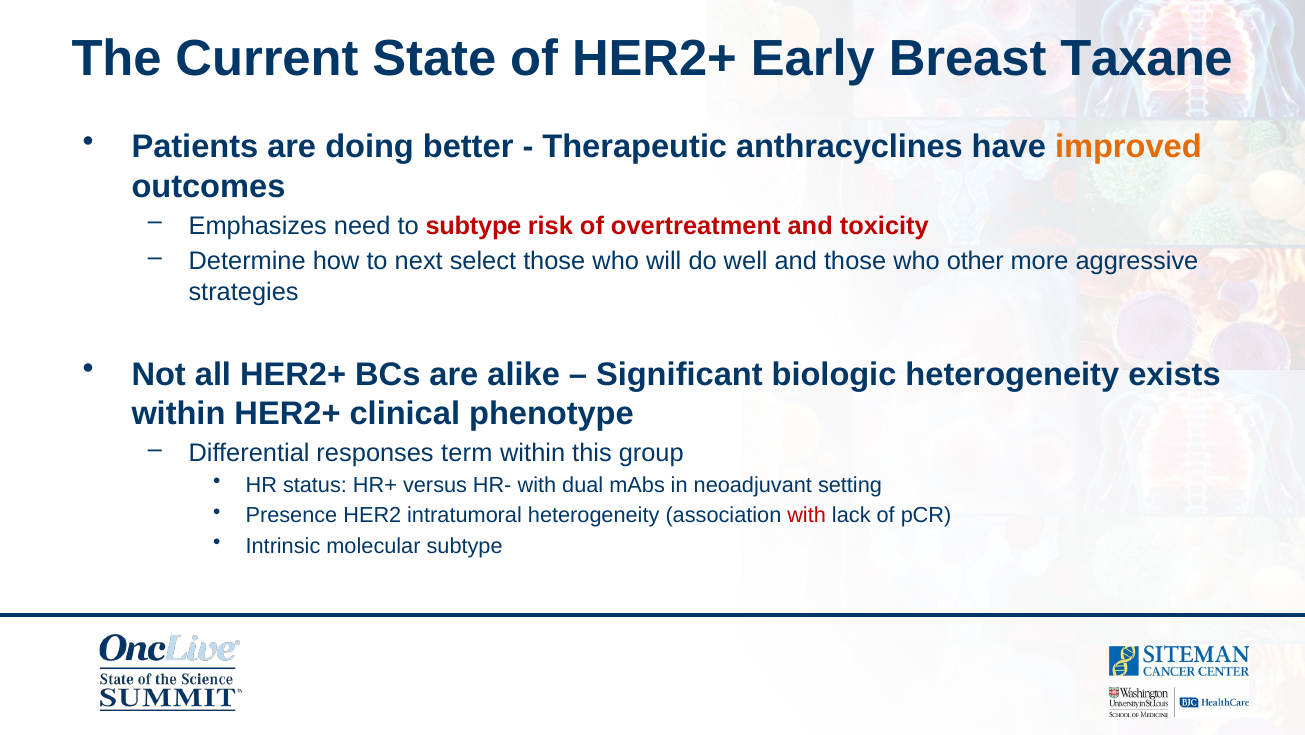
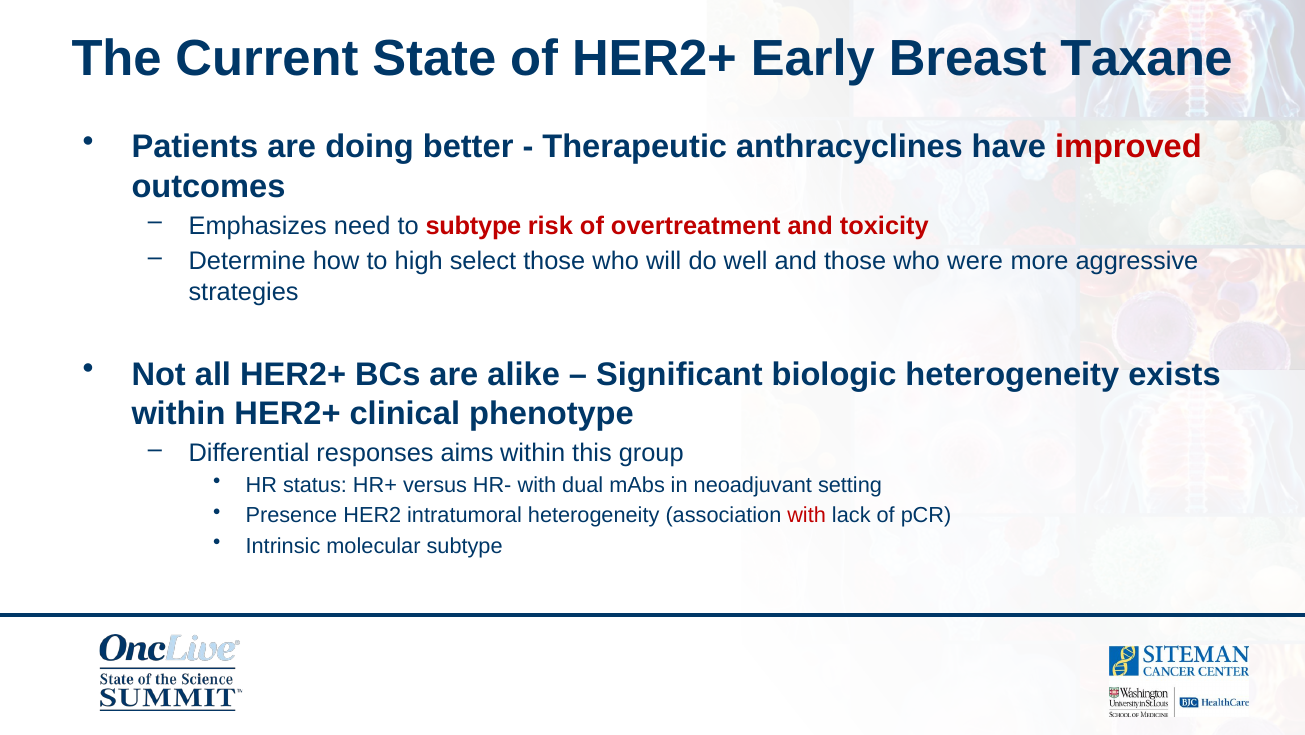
improved colour: orange -> red (1128, 147)
next: next -> high (419, 261)
other: other -> were (975, 261)
term: term -> aims (467, 453)
